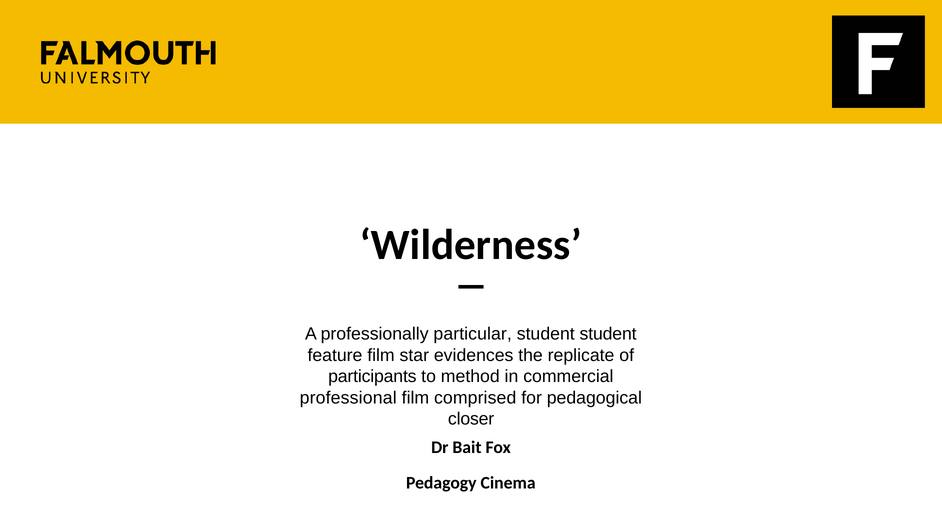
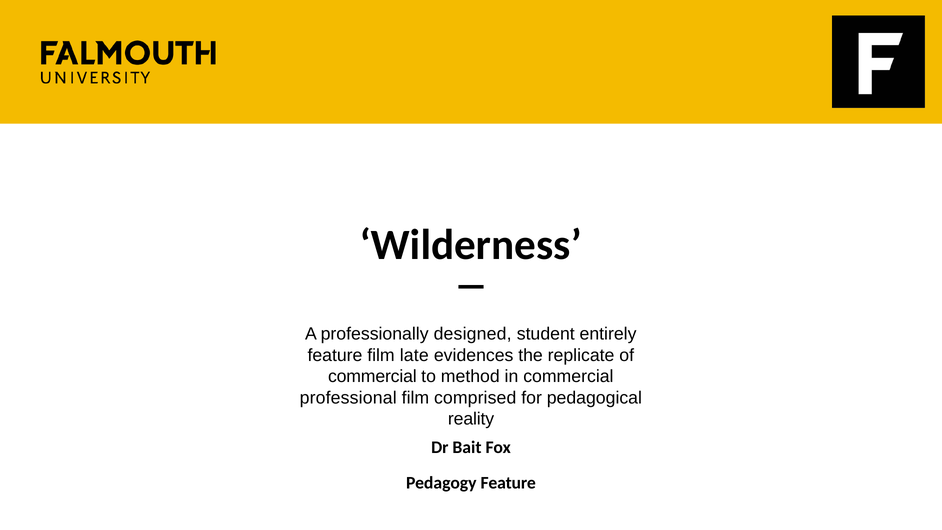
particular: particular -> designed (473, 334)
student student: student -> entirely (608, 334)
star: star -> late (414, 355)
participants: participants -> commercial (372, 376)
closer: closer -> reality (471, 419)
Pedagogy Cinema: Cinema -> Feature (508, 483)
